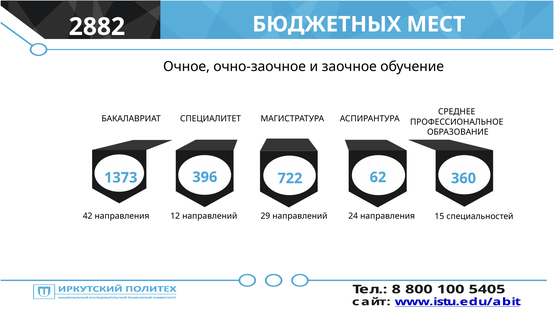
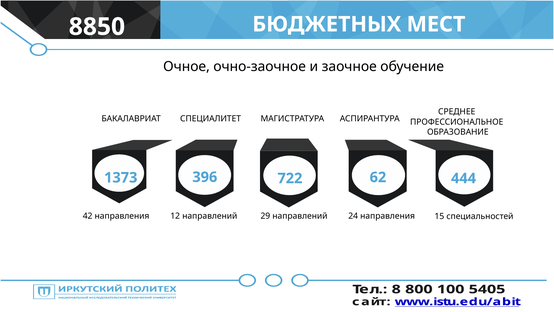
2882: 2882 -> 8850 (97, 27)
360: 360 -> 444 (464, 178)
